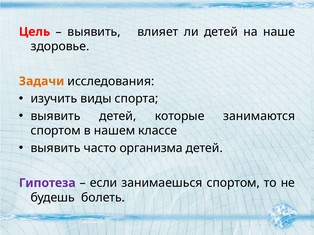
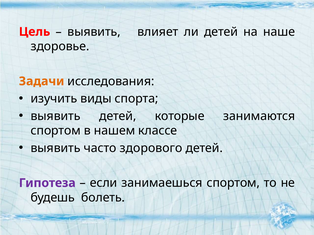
организма: организма -> здорового (151, 148)
